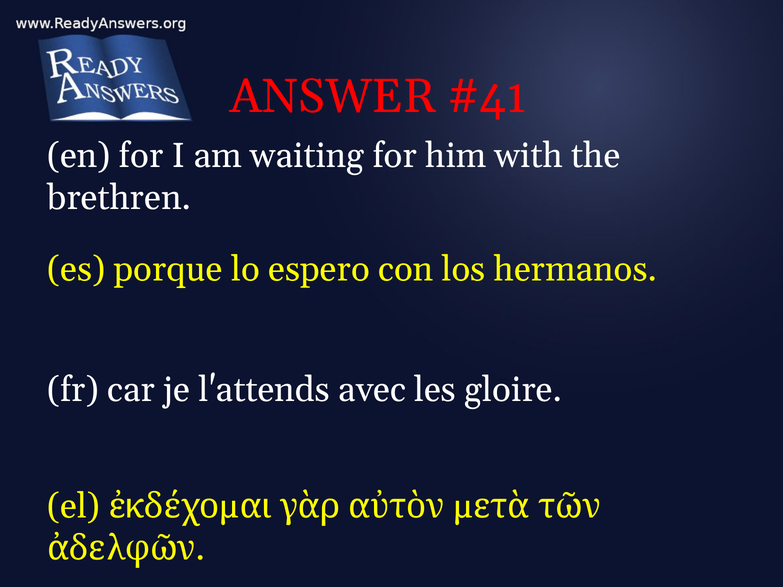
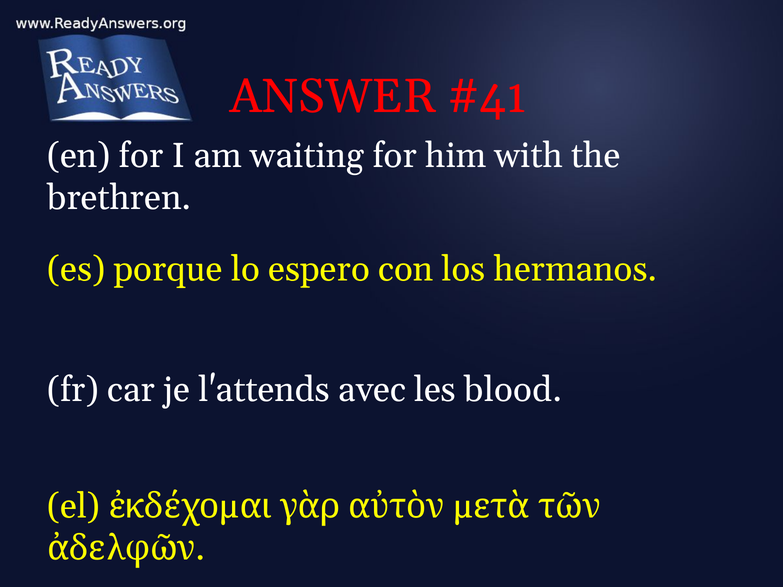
gloire: gloire -> blood (513, 390)
